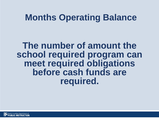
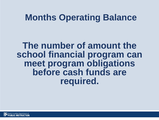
school required: required -> financial (67, 54)
meet required: required -> program (66, 63)
